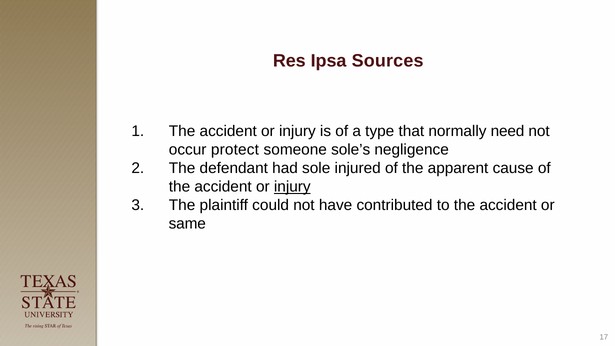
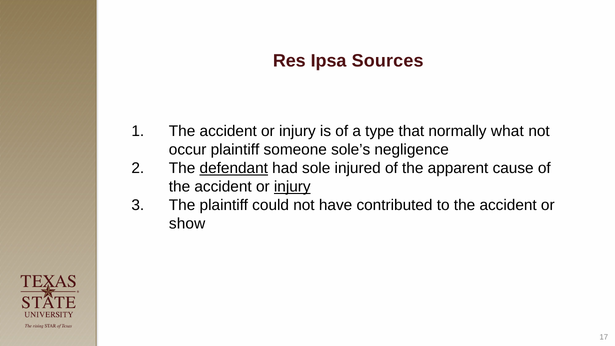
need: need -> what (507, 131)
occur protect: protect -> plaintiff (235, 150)
defendant underline: none -> present (234, 168)
same: same -> show (187, 224)
